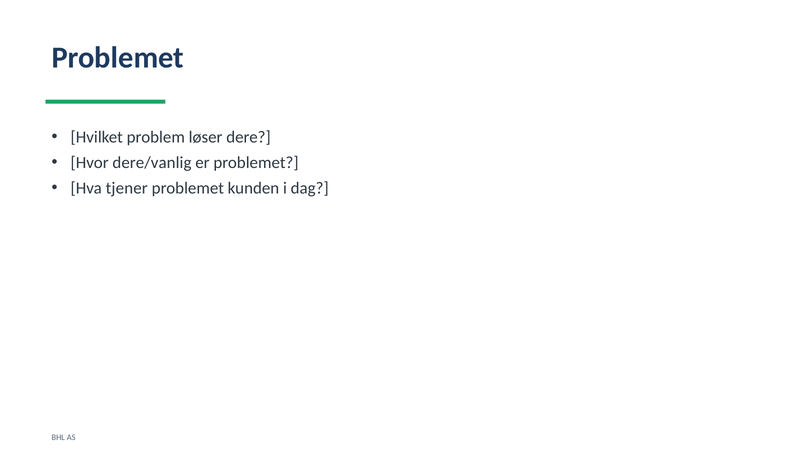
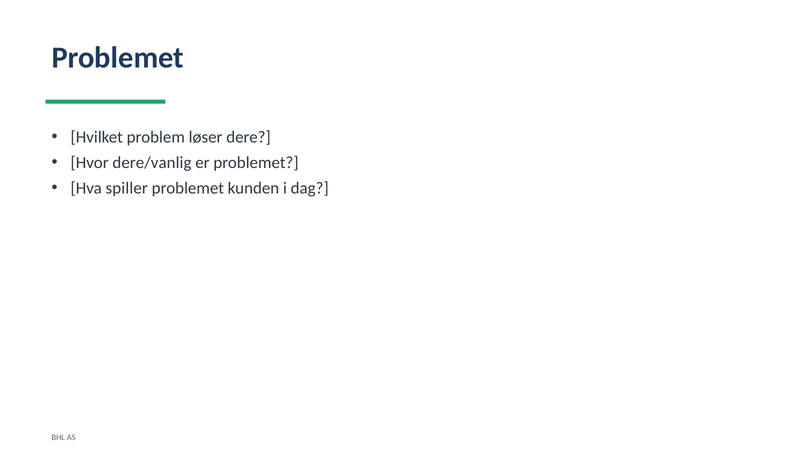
tjener: tjener -> spiller (127, 188)
